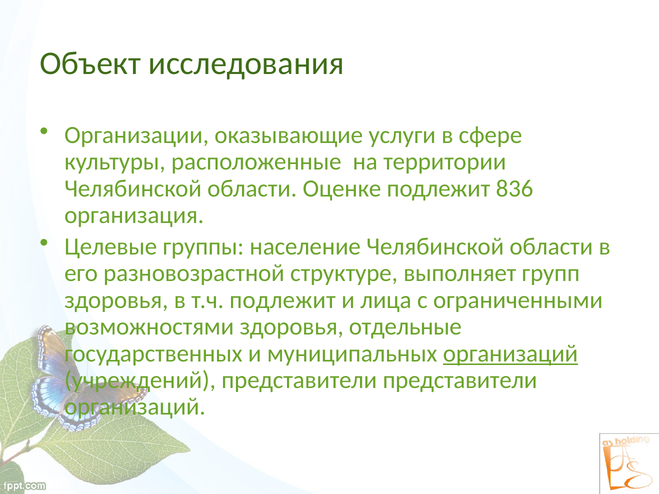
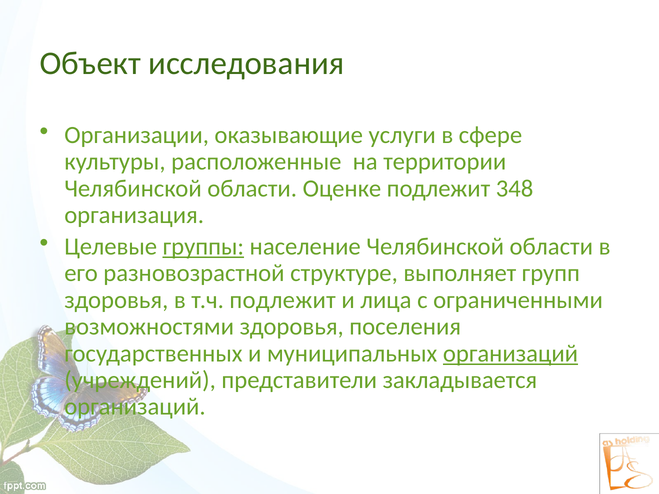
836: 836 -> 348 (515, 189)
группы underline: none -> present (203, 247)
отдельные: отдельные -> поселения (405, 327)
представители представители: представители -> закладывается (460, 380)
